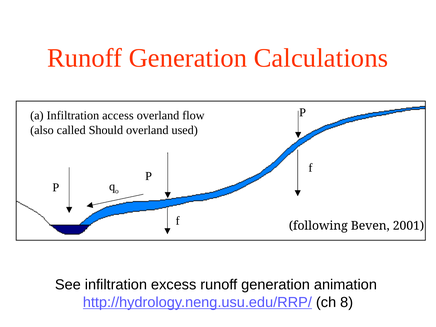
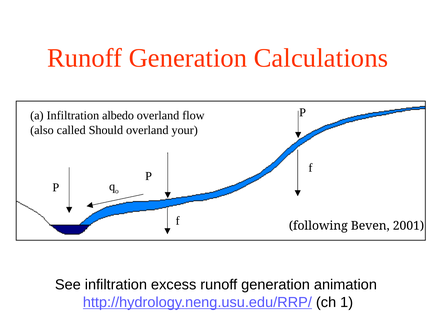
access: access -> albedo (118, 116)
used: used -> your (185, 130)
8: 8 -> 1 (347, 302)
